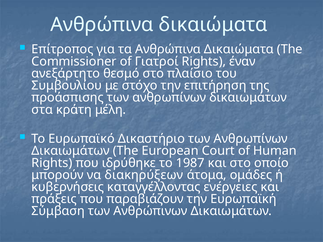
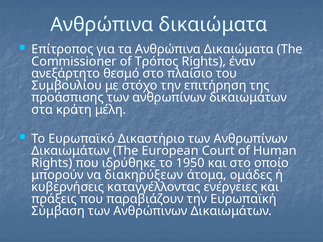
Γιατροί: Γιατροί -> Τρόπος (157, 61)
1987: 1987 -> 1950 (190, 163)
